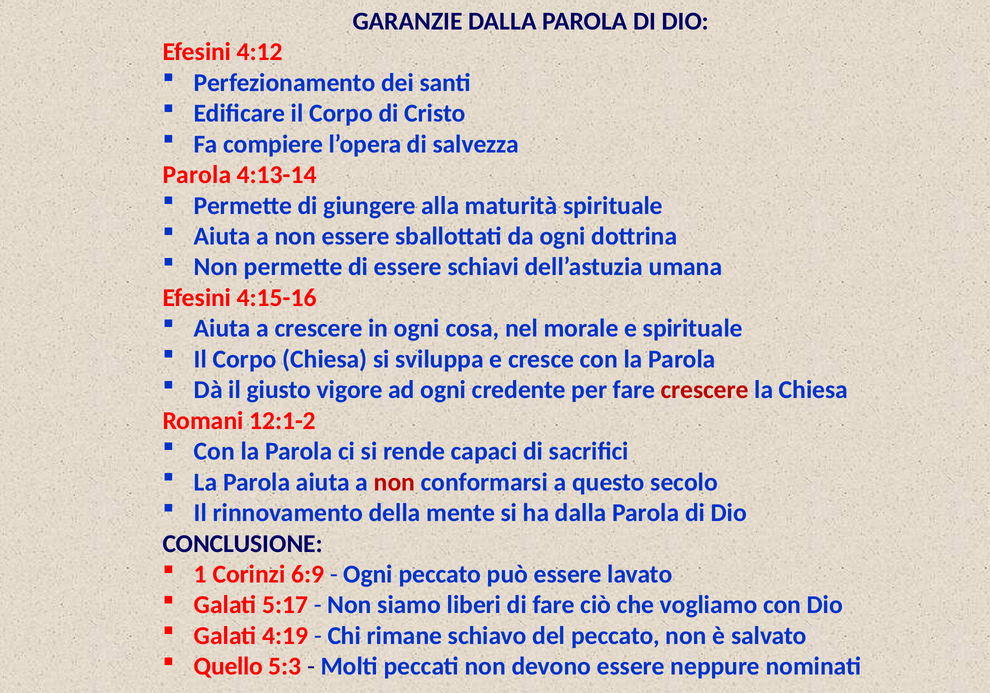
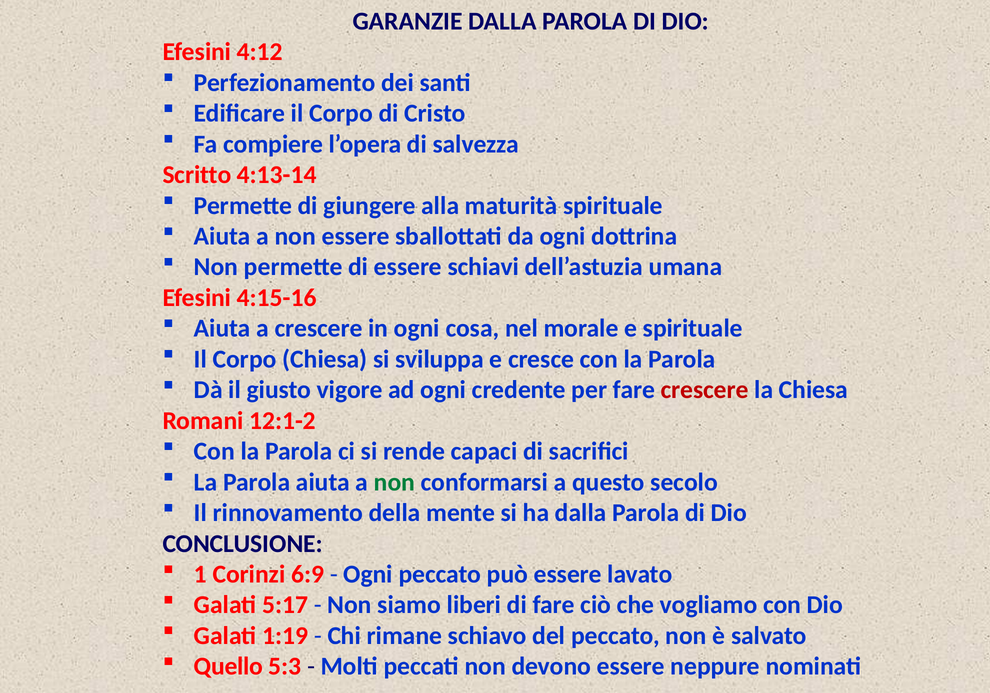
Parola: Parola -> Scritto (197, 175)
non colour: red -> green (395, 482)
4:19: 4:19 -> 1:19 (285, 636)
